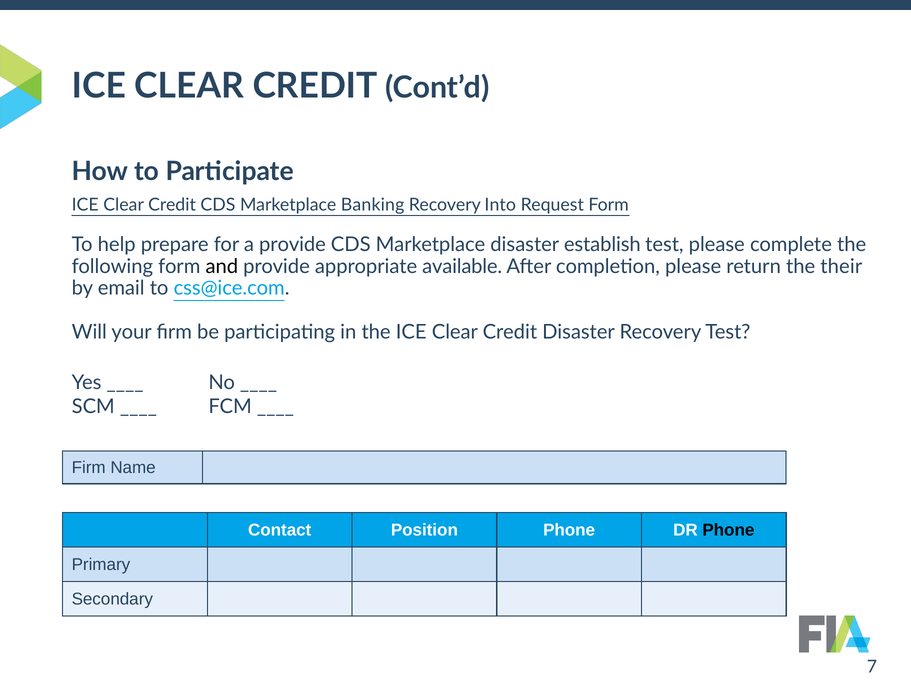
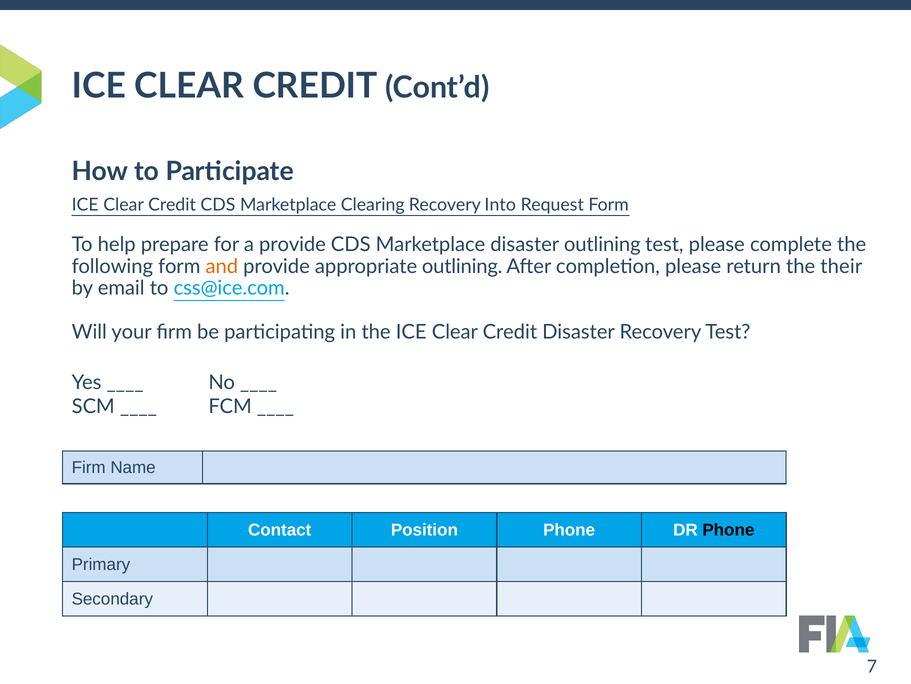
Banking: Banking -> Clearing (373, 205)
disaster establish: establish -> outlining (602, 244)
and colour: black -> orange (222, 266)
appropriate available: available -> outlining (462, 266)
